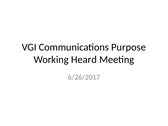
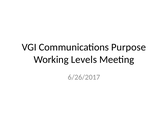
Heard: Heard -> Levels (84, 60)
